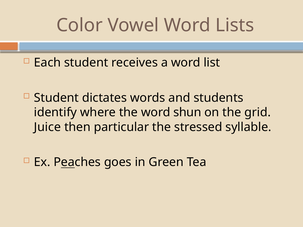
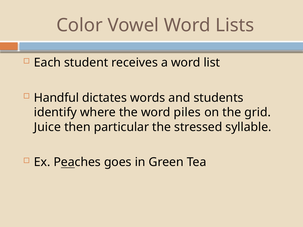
Student: Student -> Handful (56, 98)
shun: shun -> piles (187, 113)
